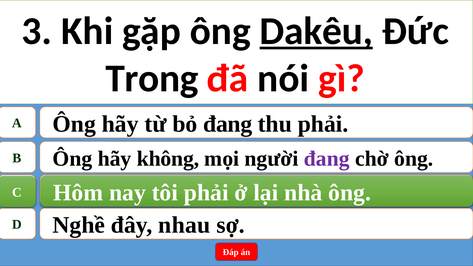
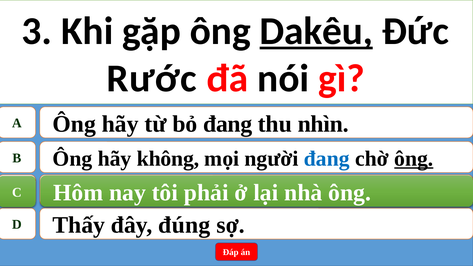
Trong: Trong -> Rước (152, 78)
thu phải: phải -> nhìn (323, 124)
đang colour: purple -> blue (327, 159)
ông underline: none -> present (414, 159)
Nghề: Nghề -> Thấy (79, 225)
nhau: nhau -> đúng (184, 225)
